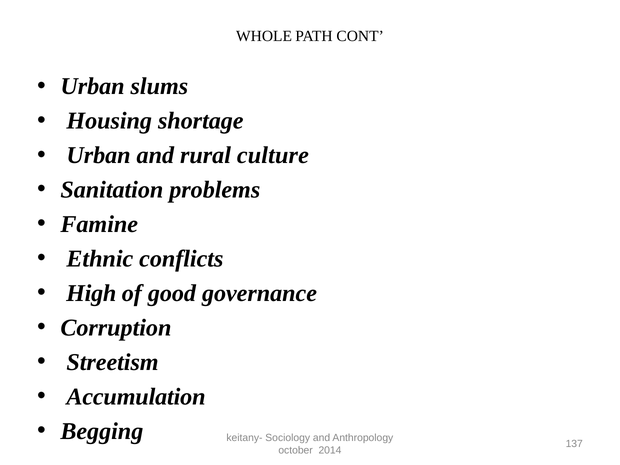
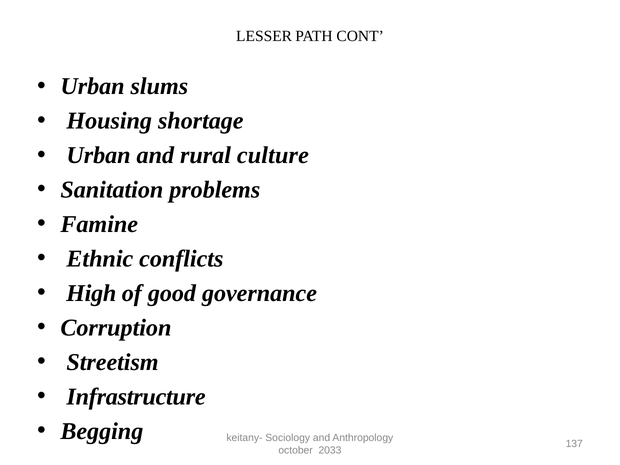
WHOLE: WHOLE -> LESSER (264, 36)
Accumulation: Accumulation -> Infrastructure (136, 397)
2014: 2014 -> 2033 (330, 450)
